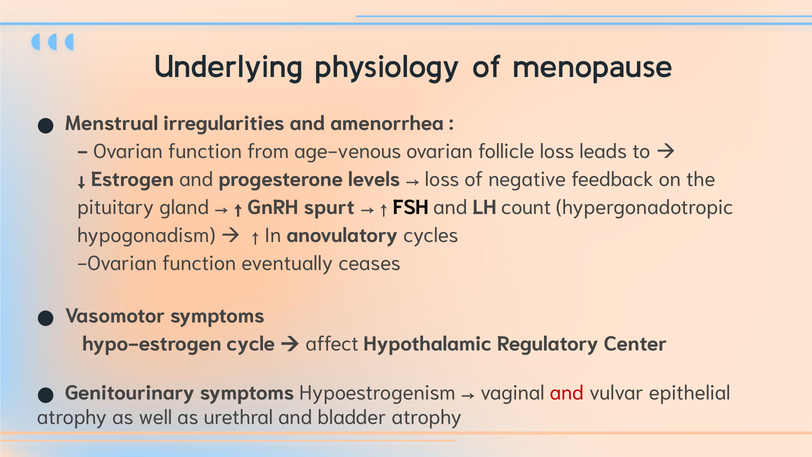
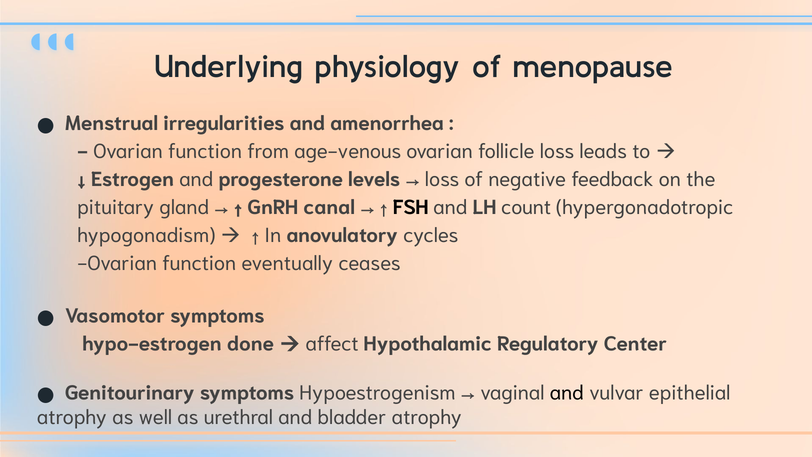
spurt: spurt -> canal (329, 208)
cycle: cycle -> done (251, 344)
and colour: red -> black (567, 393)
